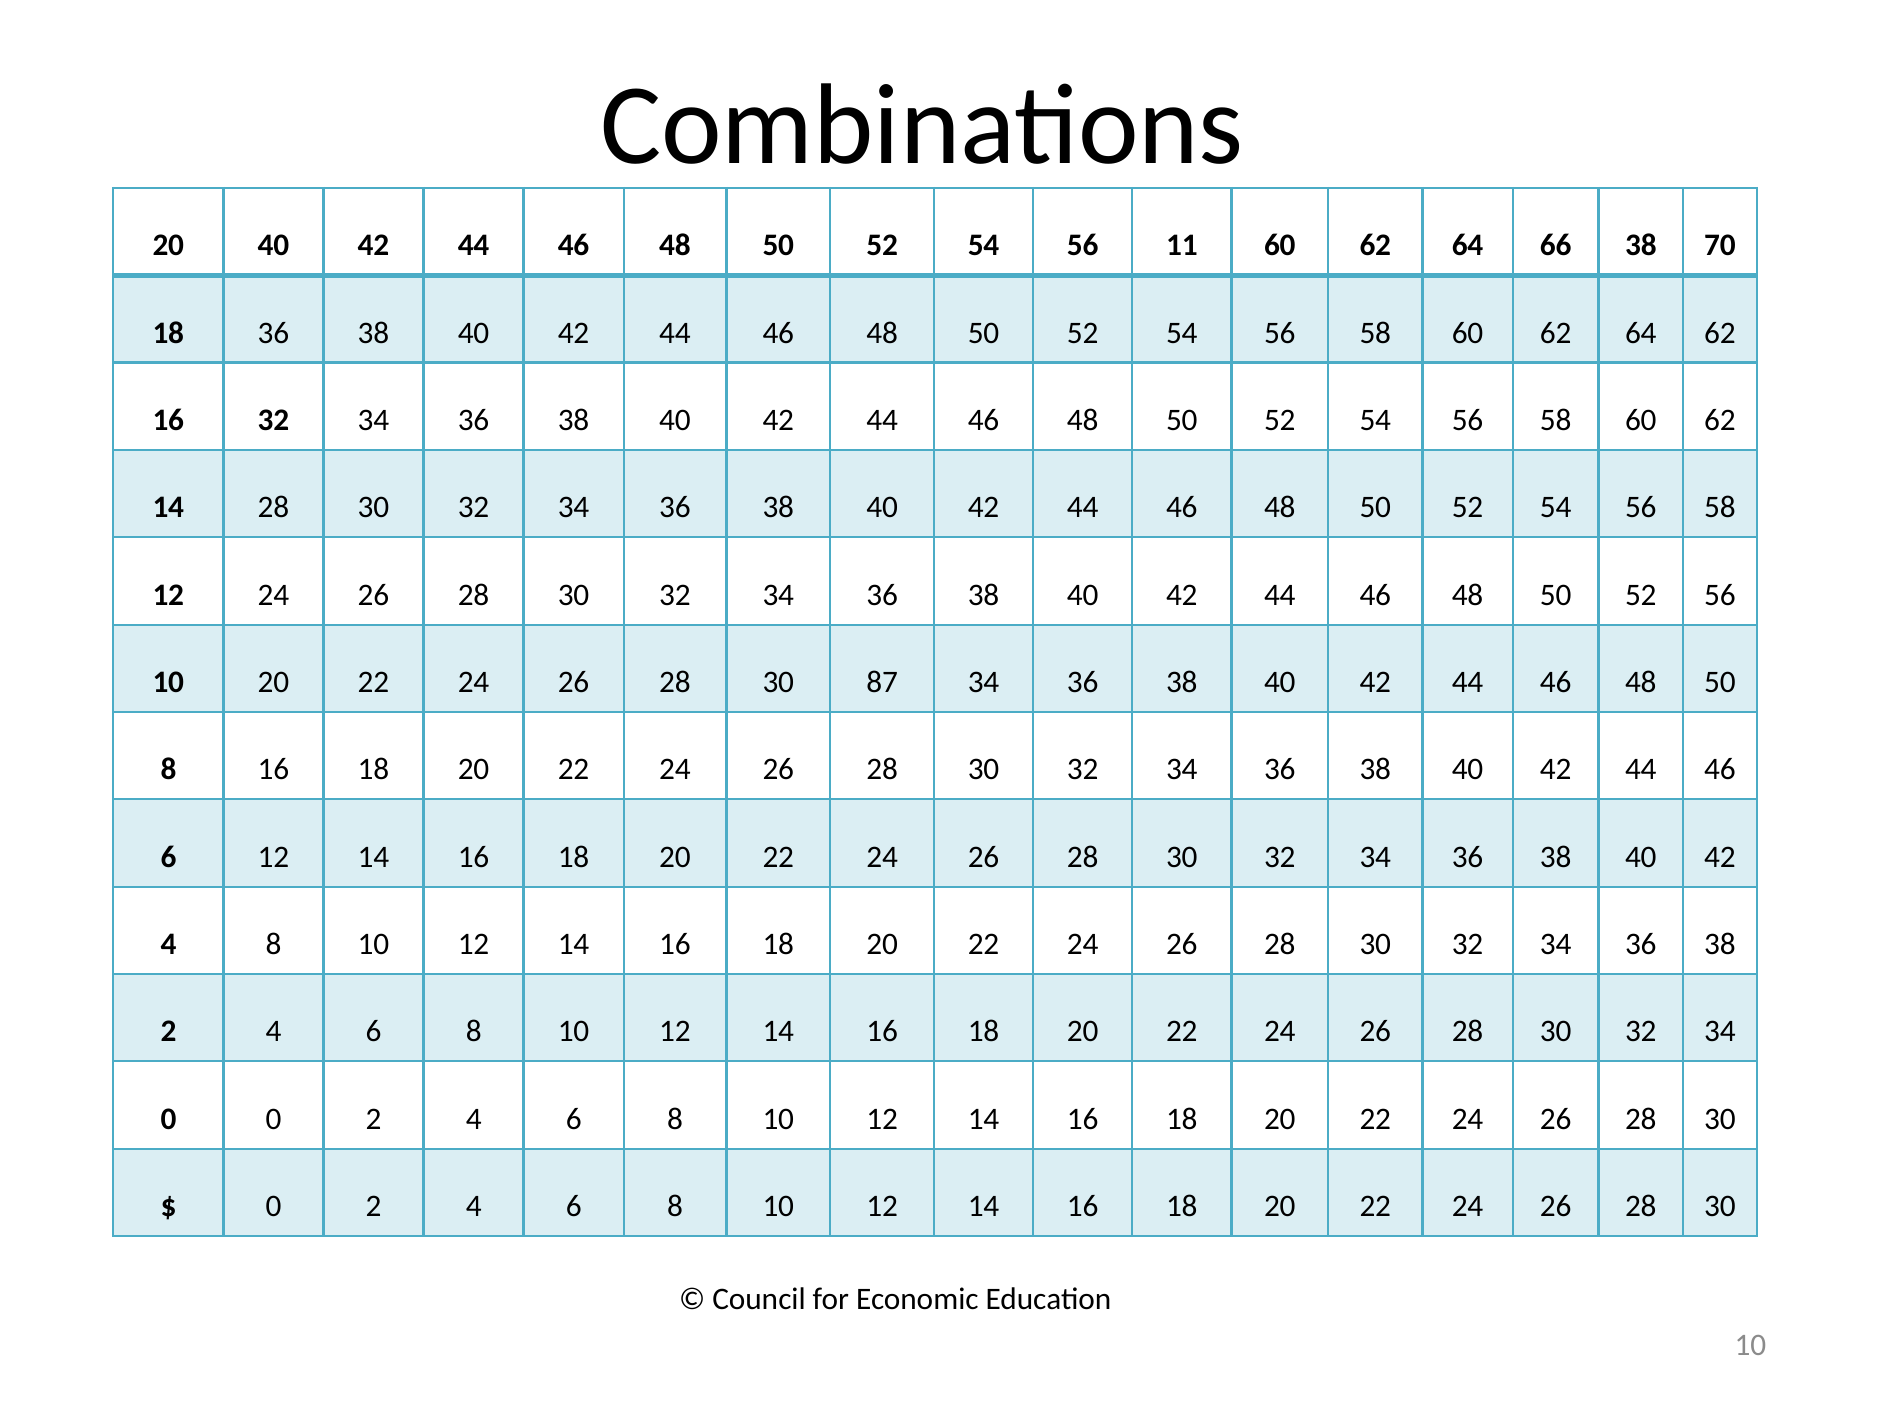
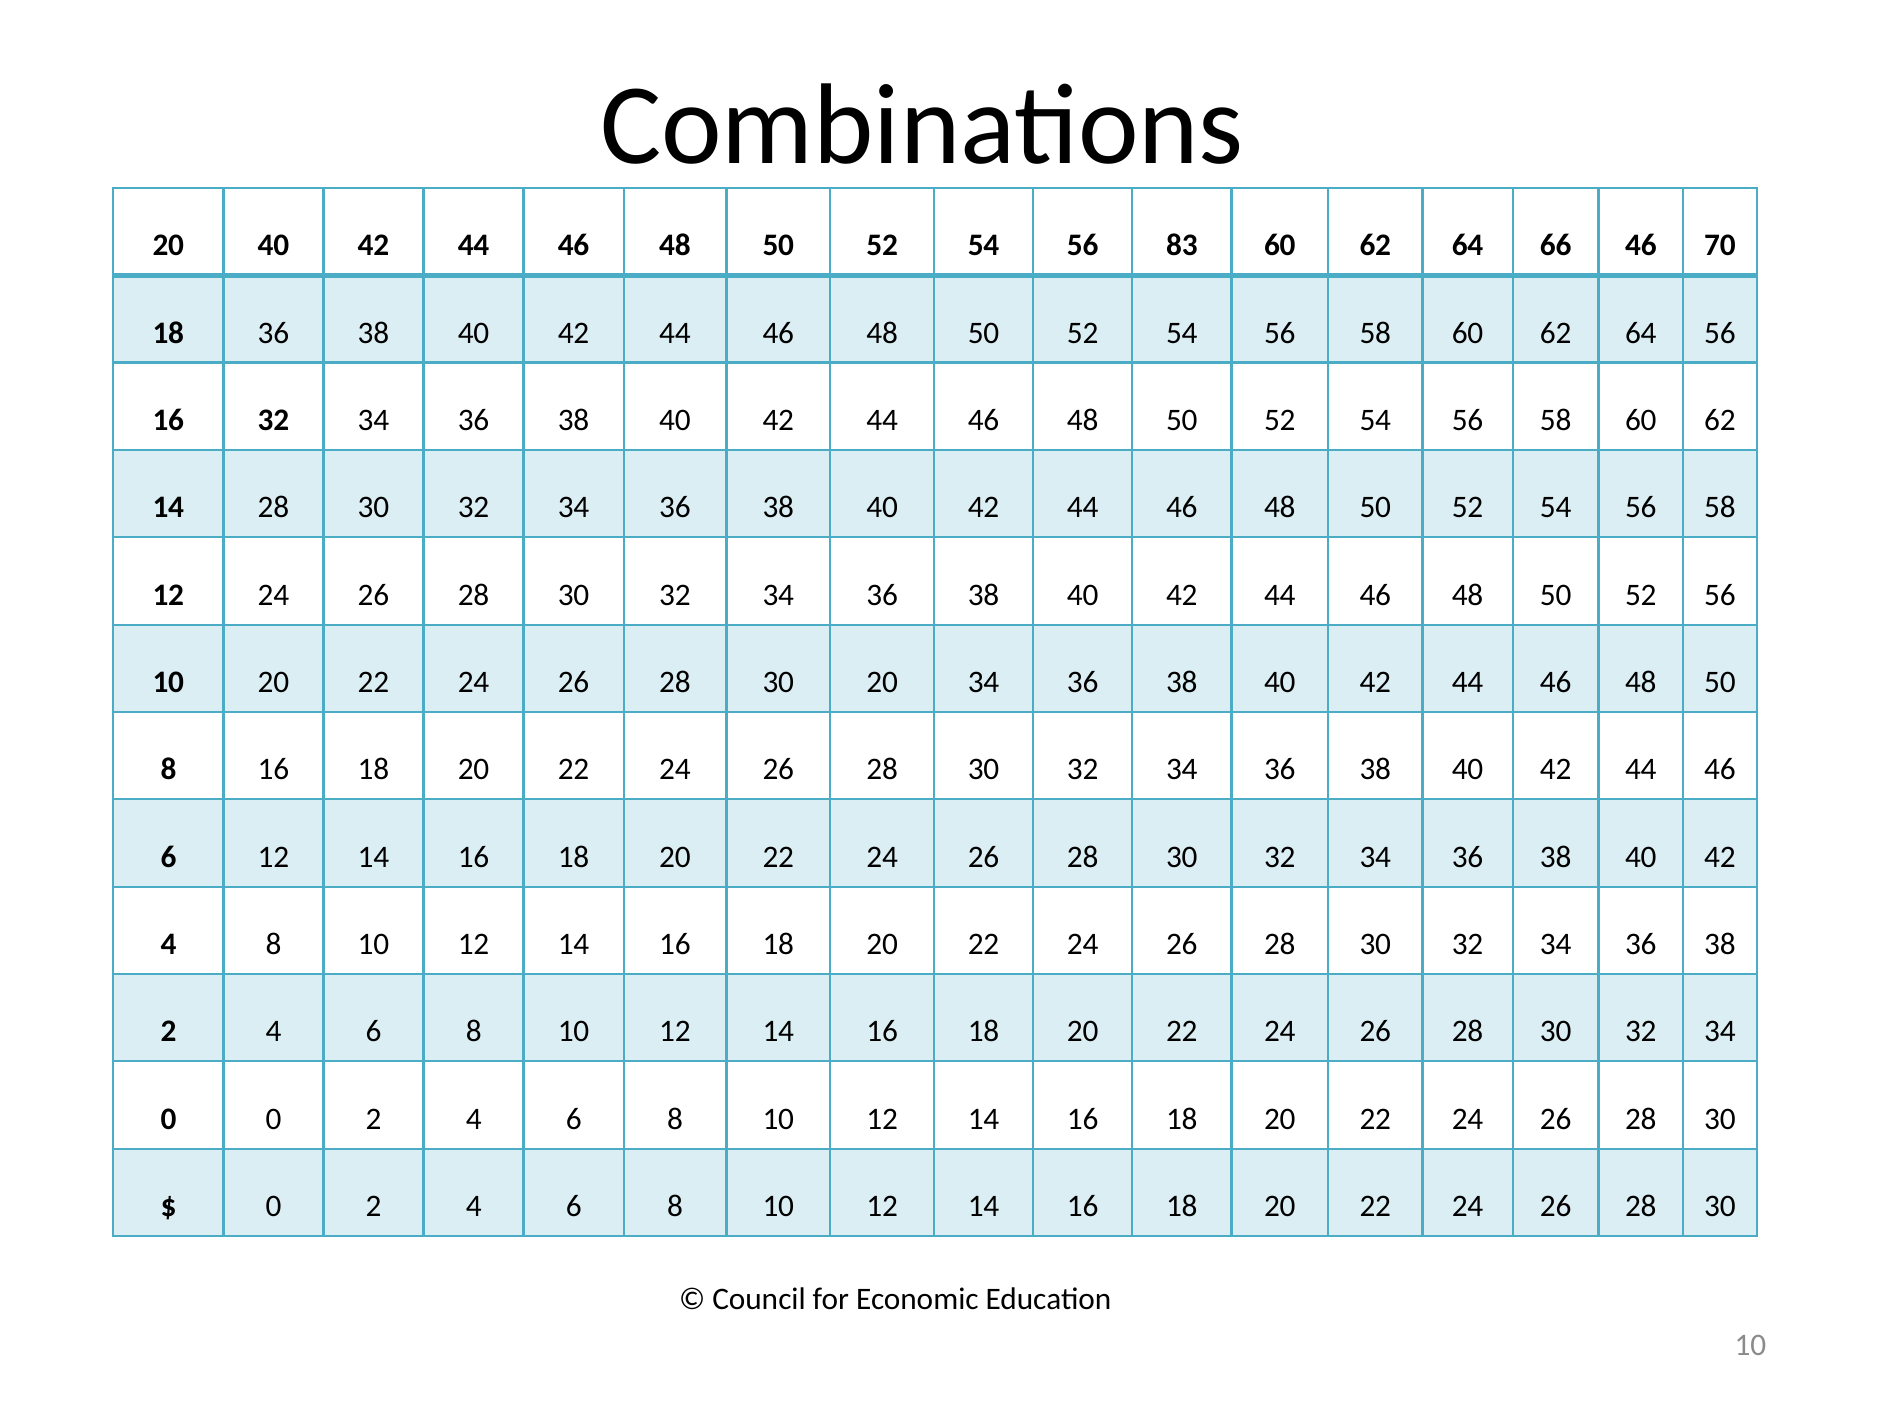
11: 11 -> 83 (1182, 245)
66 38: 38 -> 46 (1641, 245)
64 62: 62 -> 56 (1720, 333)
30 87: 87 -> 20 (882, 682)
